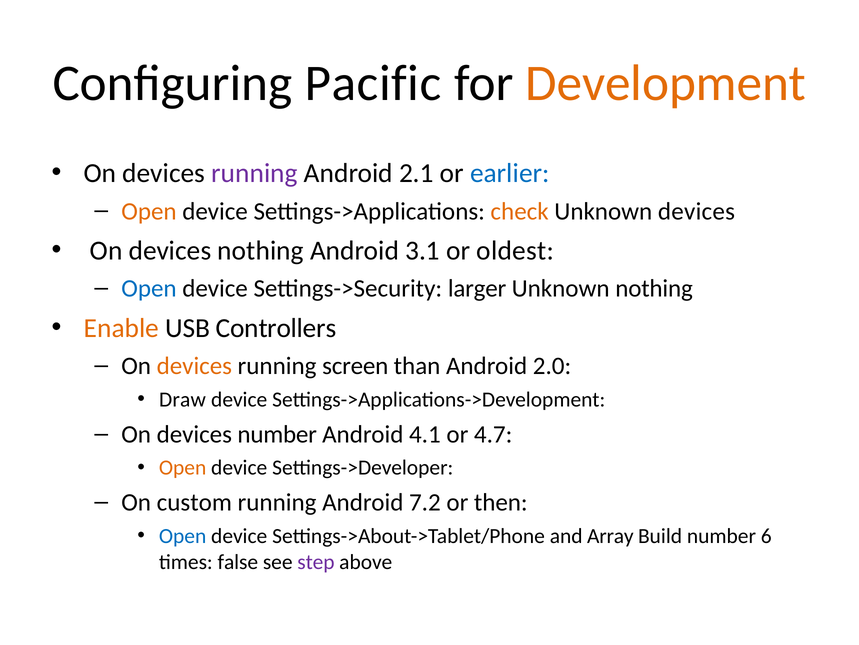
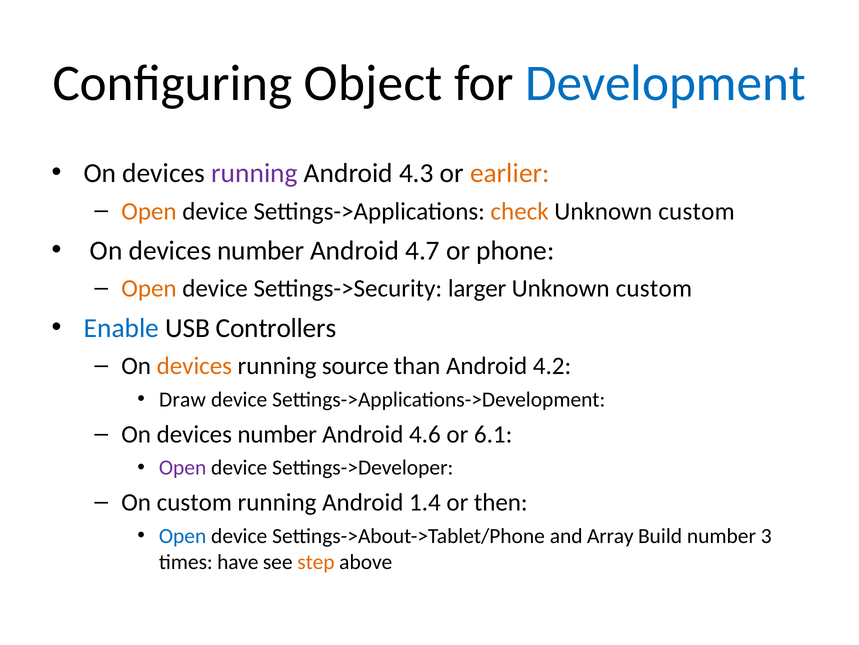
Pacific: Pacific -> Object (373, 83)
Development colour: orange -> blue (666, 83)
2.1: 2.1 -> 4.3 (416, 173)
earlier colour: blue -> orange (510, 173)
devices: devices -> custom (696, 211)
nothing: nothing -> number (261, 250)
3.1: 3.1 -> 4.7 (423, 250)
oldest: oldest -> phone (515, 250)
Open colour: blue -> orange (149, 288)
nothing: nothing -> custom (654, 288)
Enable colour: orange -> blue (121, 328)
screen: screen -> source (355, 366)
2.0: 2.0 -> 4.2 (552, 366)
4.1: 4.1 -> 4.6 (425, 434)
4.7: 4.7 -> 6.1 (493, 434)
Open colour: orange -> purple (183, 467)
7.2: 7.2 -> 1.4 (425, 502)
6: 6 -> 3 (766, 536)
false: false -> have (238, 561)
step colour: purple -> orange (316, 561)
